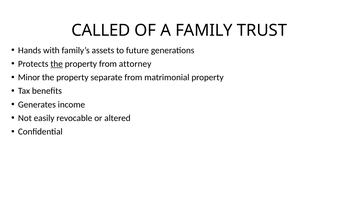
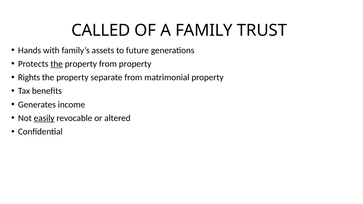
from attorney: attorney -> property (135, 64)
Minor: Minor -> Rights (29, 77)
easily underline: none -> present (44, 118)
